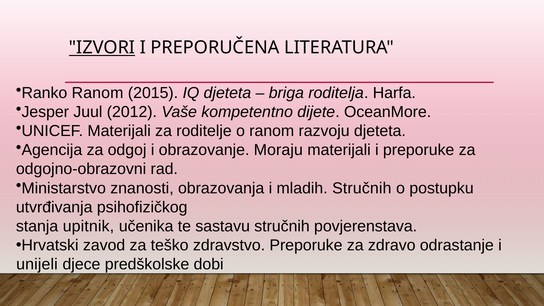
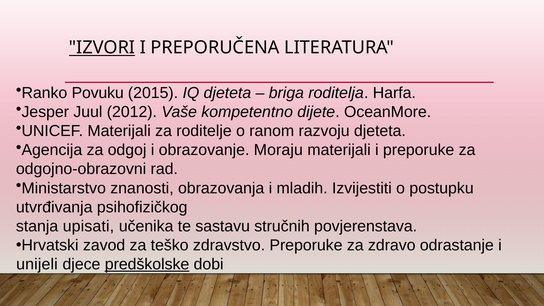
Ranko Ranom: Ranom -> Povuku (98, 93)
mladih Stručnih: Stručnih -> Izvijestiti (362, 188)
upitnik: upitnik -> upisati (88, 226)
predškolske underline: none -> present (147, 264)
